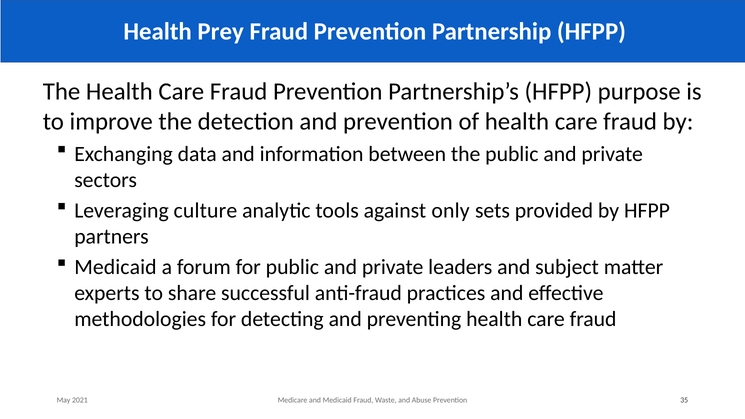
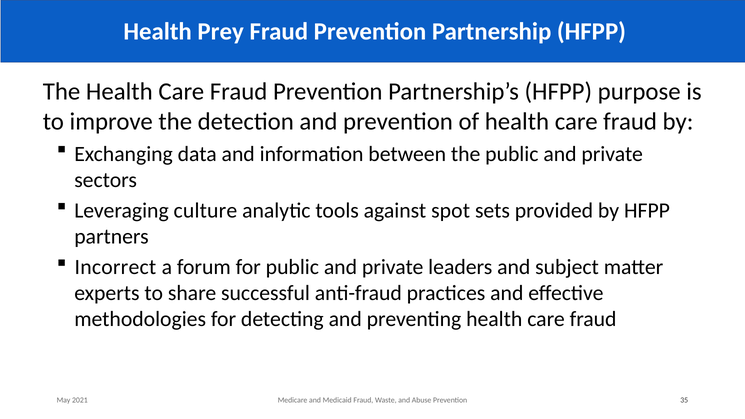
only: only -> spot (451, 211)
Medicaid: Medicaid -> Incorrect (115, 267)
